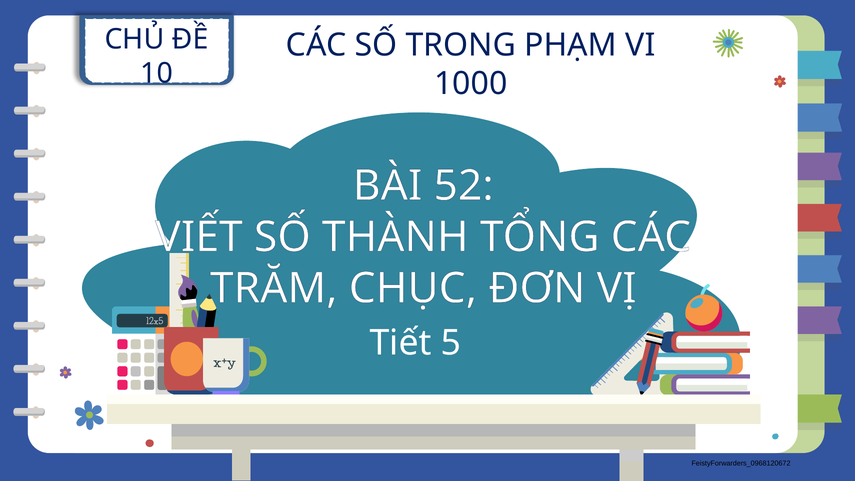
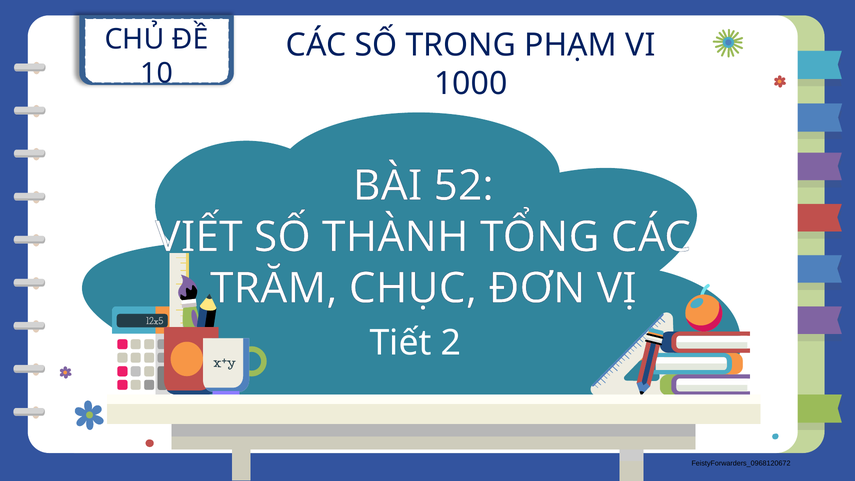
5: 5 -> 2 (451, 343)
